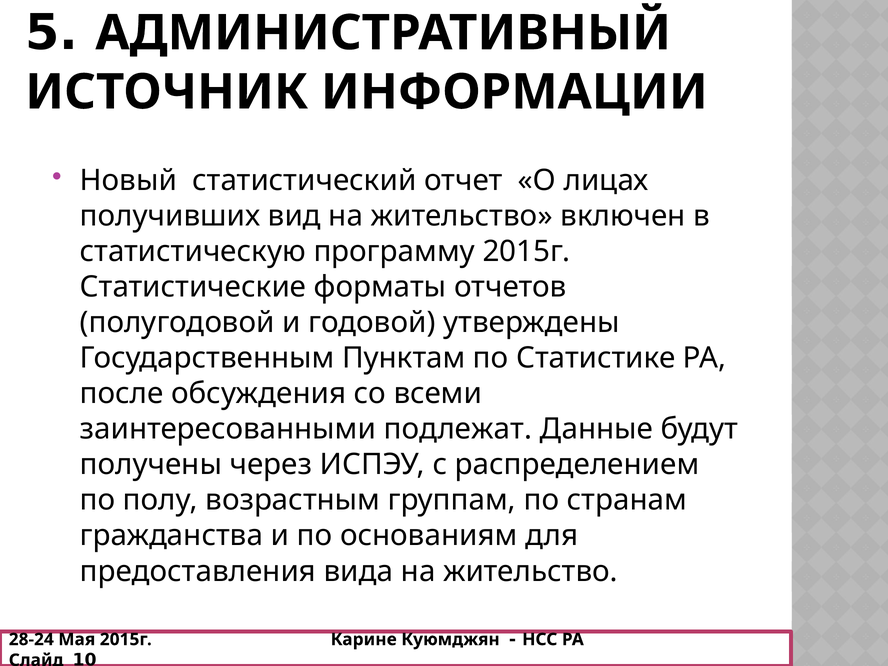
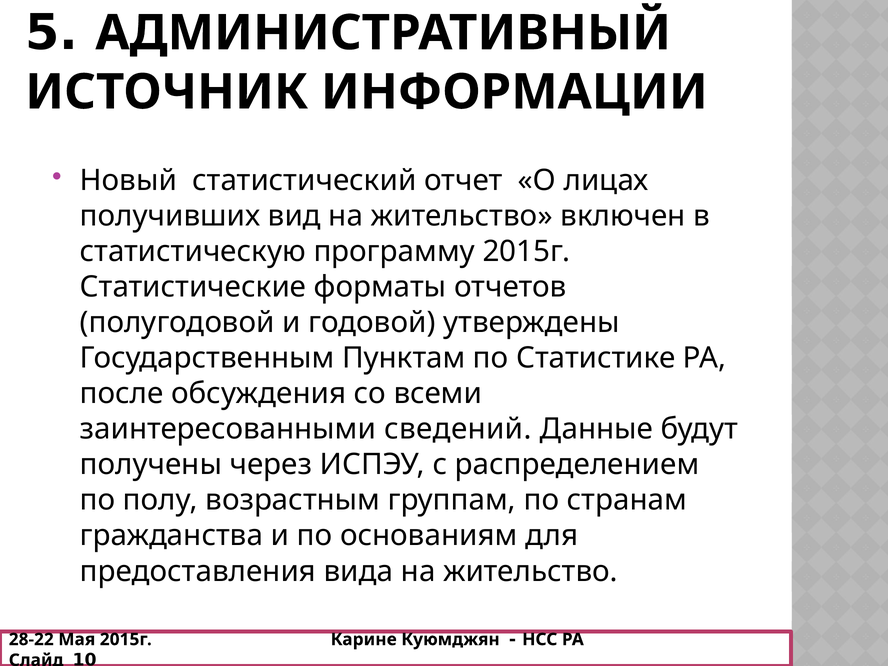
подлежат: подлежат -> сведений (458, 429)
28-24: 28-24 -> 28-22 (31, 639)
